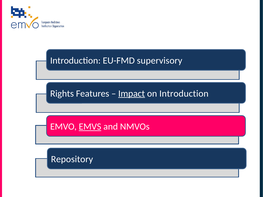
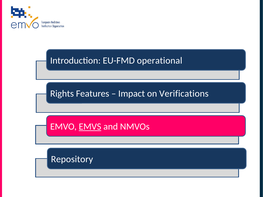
supervisory: supervisory -> operational (160, 61)
Impact underline: present -> none (132, 94)
on Introduction: Introduction -> Verifications (184, 94)
